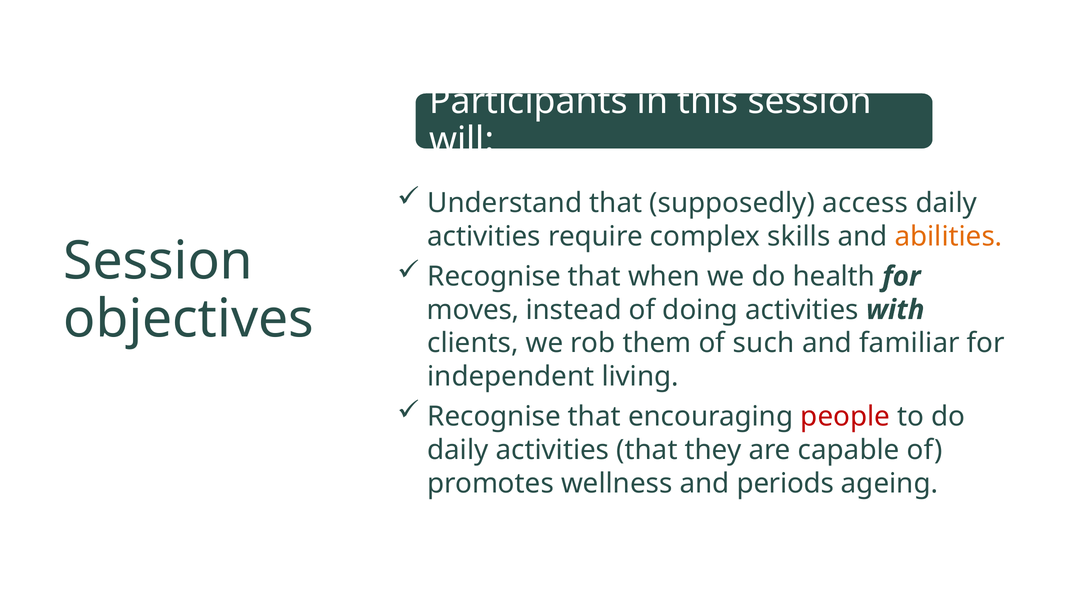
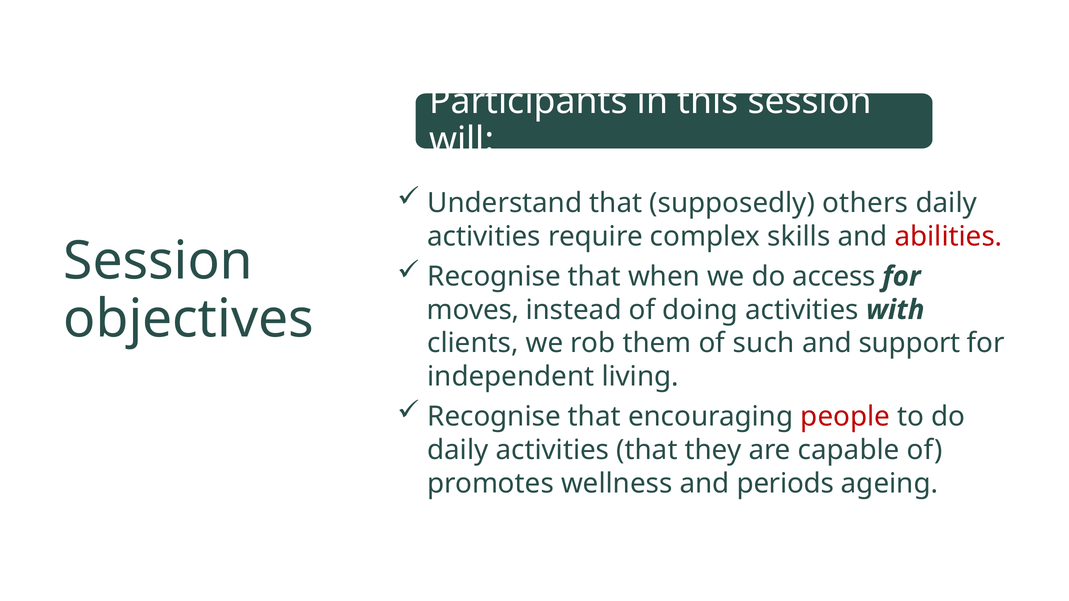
access: access -> others (865, 203)
abilities colour: orange -> red (948, 237)
health: health -> access (834, 277)
familiar: familiar -> support (910, 343)
